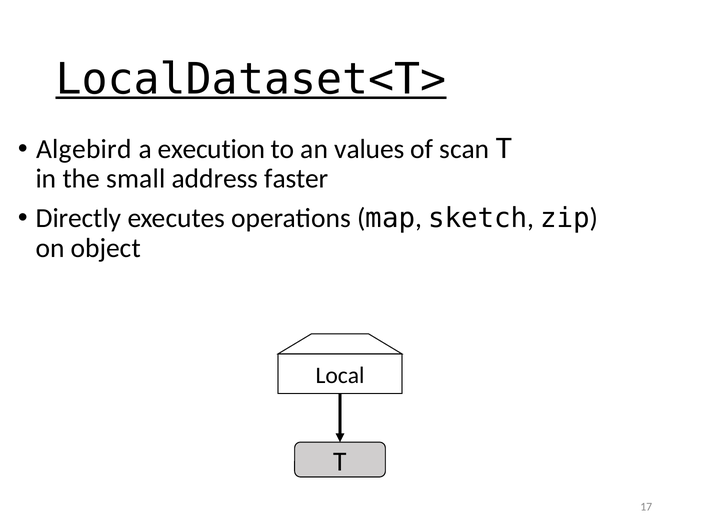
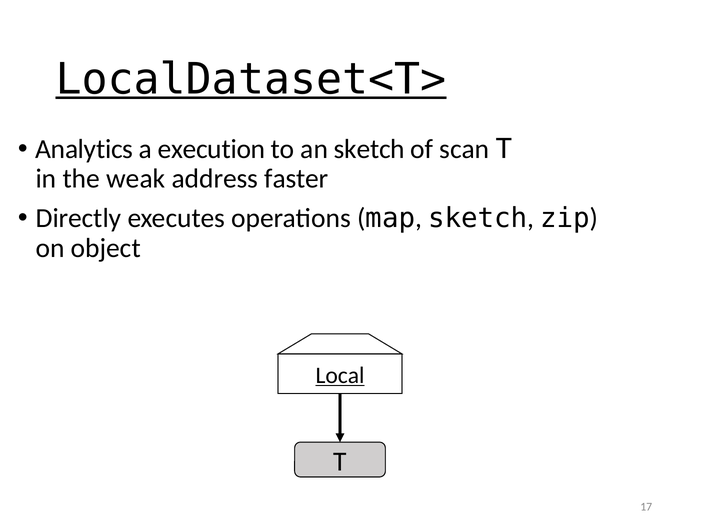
Algebird: Algebird -> Analytics (84, 149)
an values: values -> sketch (369, 149)
small: small -> weak (136, 179)
Local underline: none -> present (340, 375)
